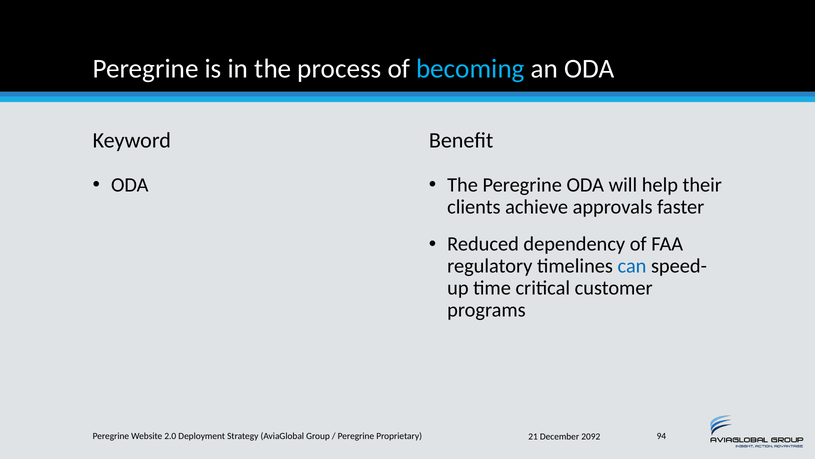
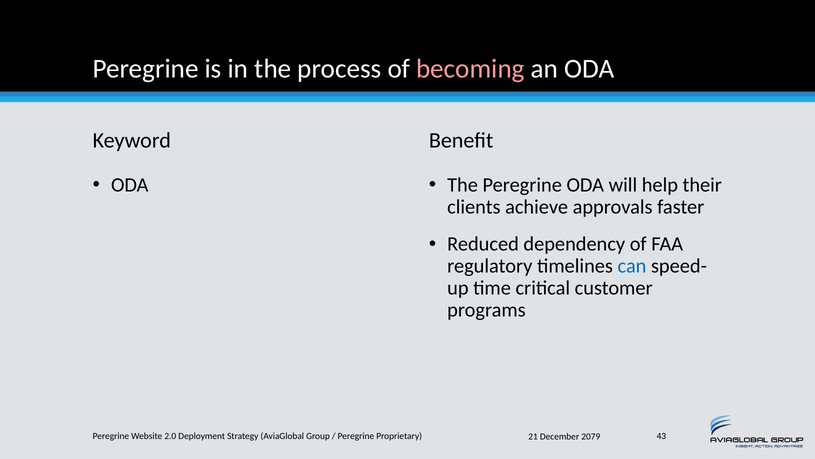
becoming colour: light blue -> pink (470, 68)
94: 94 -> 43 (661, 436)
2092: 2092 -> 2079 (591, 436)
